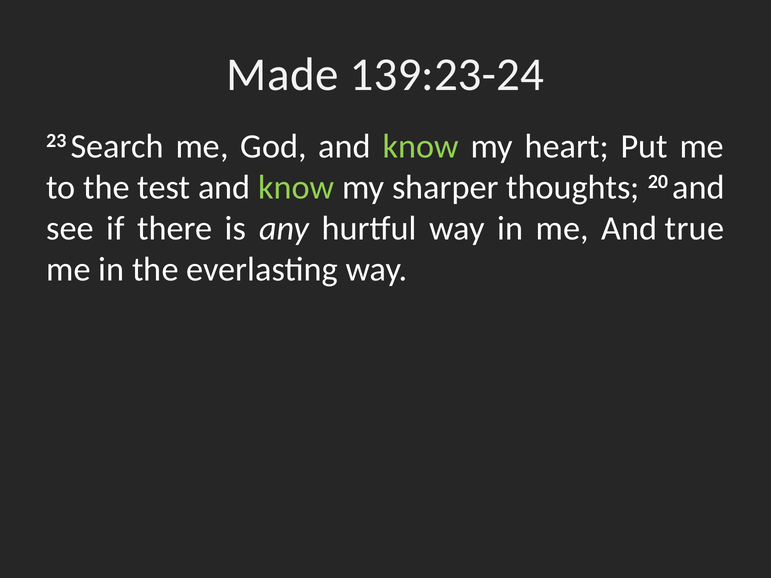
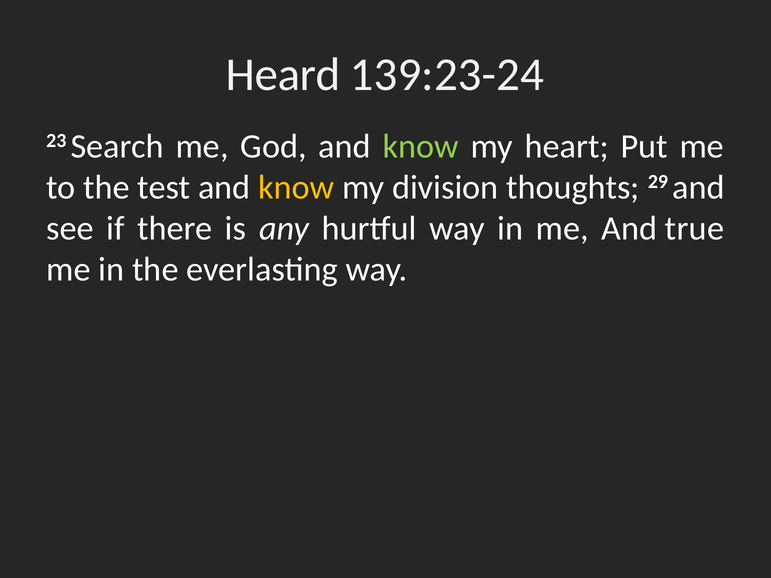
Made: Made -> Heard (283, 75)
know colour: light green -> yellow (296, 187)
sharper: sharper -> division (445, 187)
20: 20 -> 29 (658, 182)
